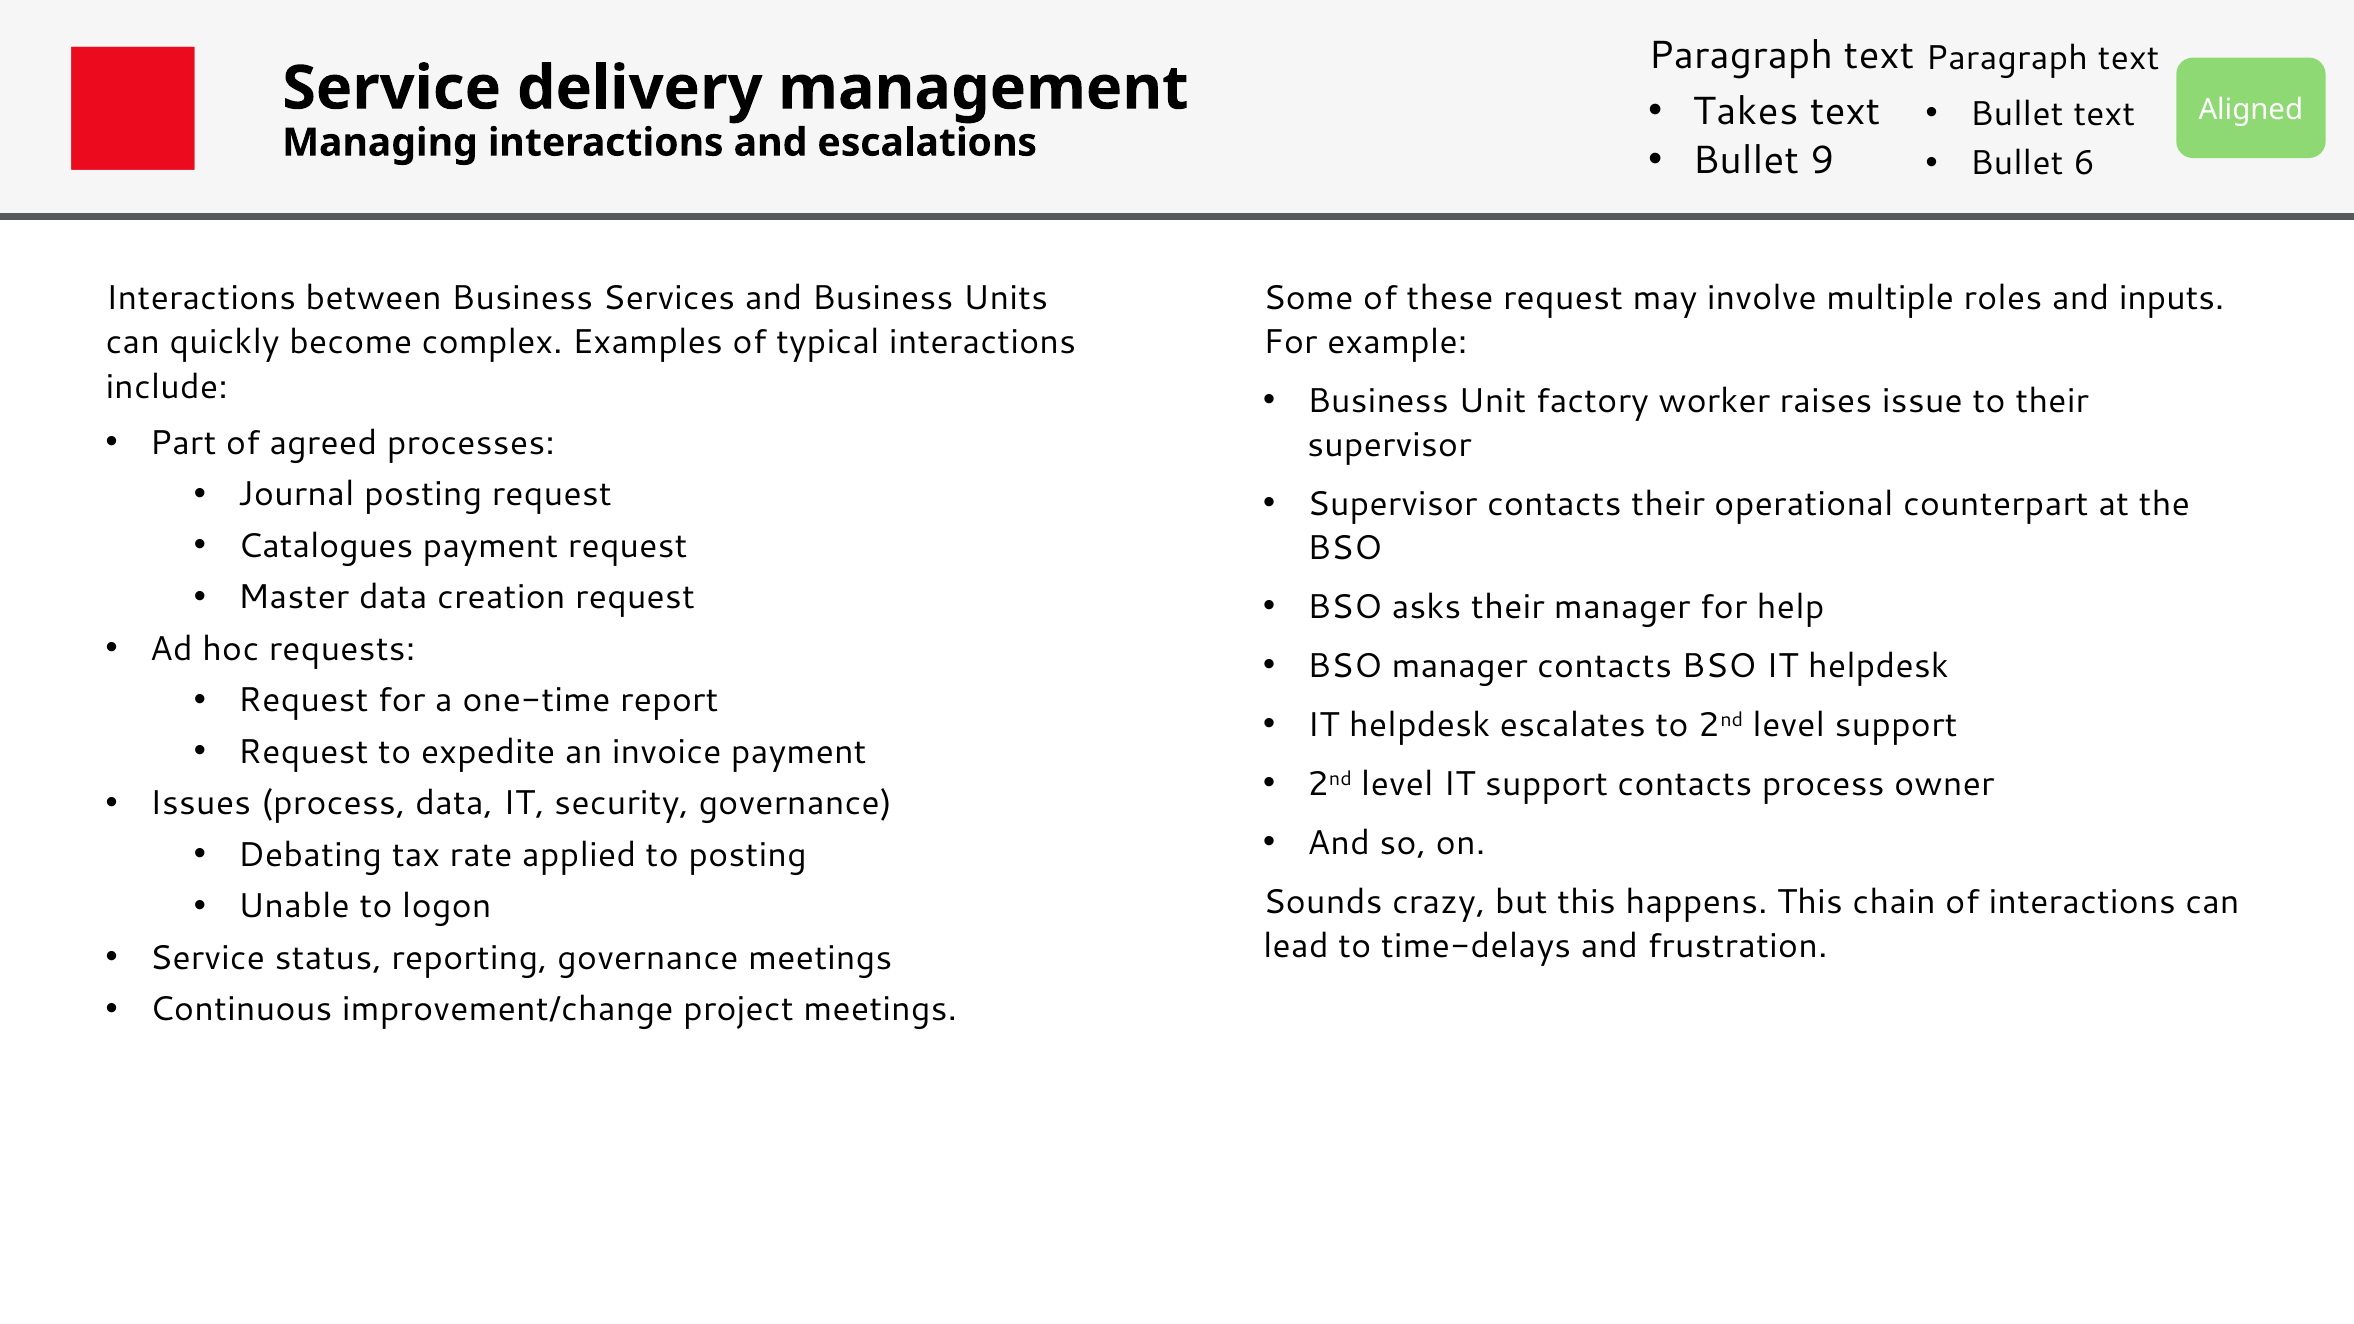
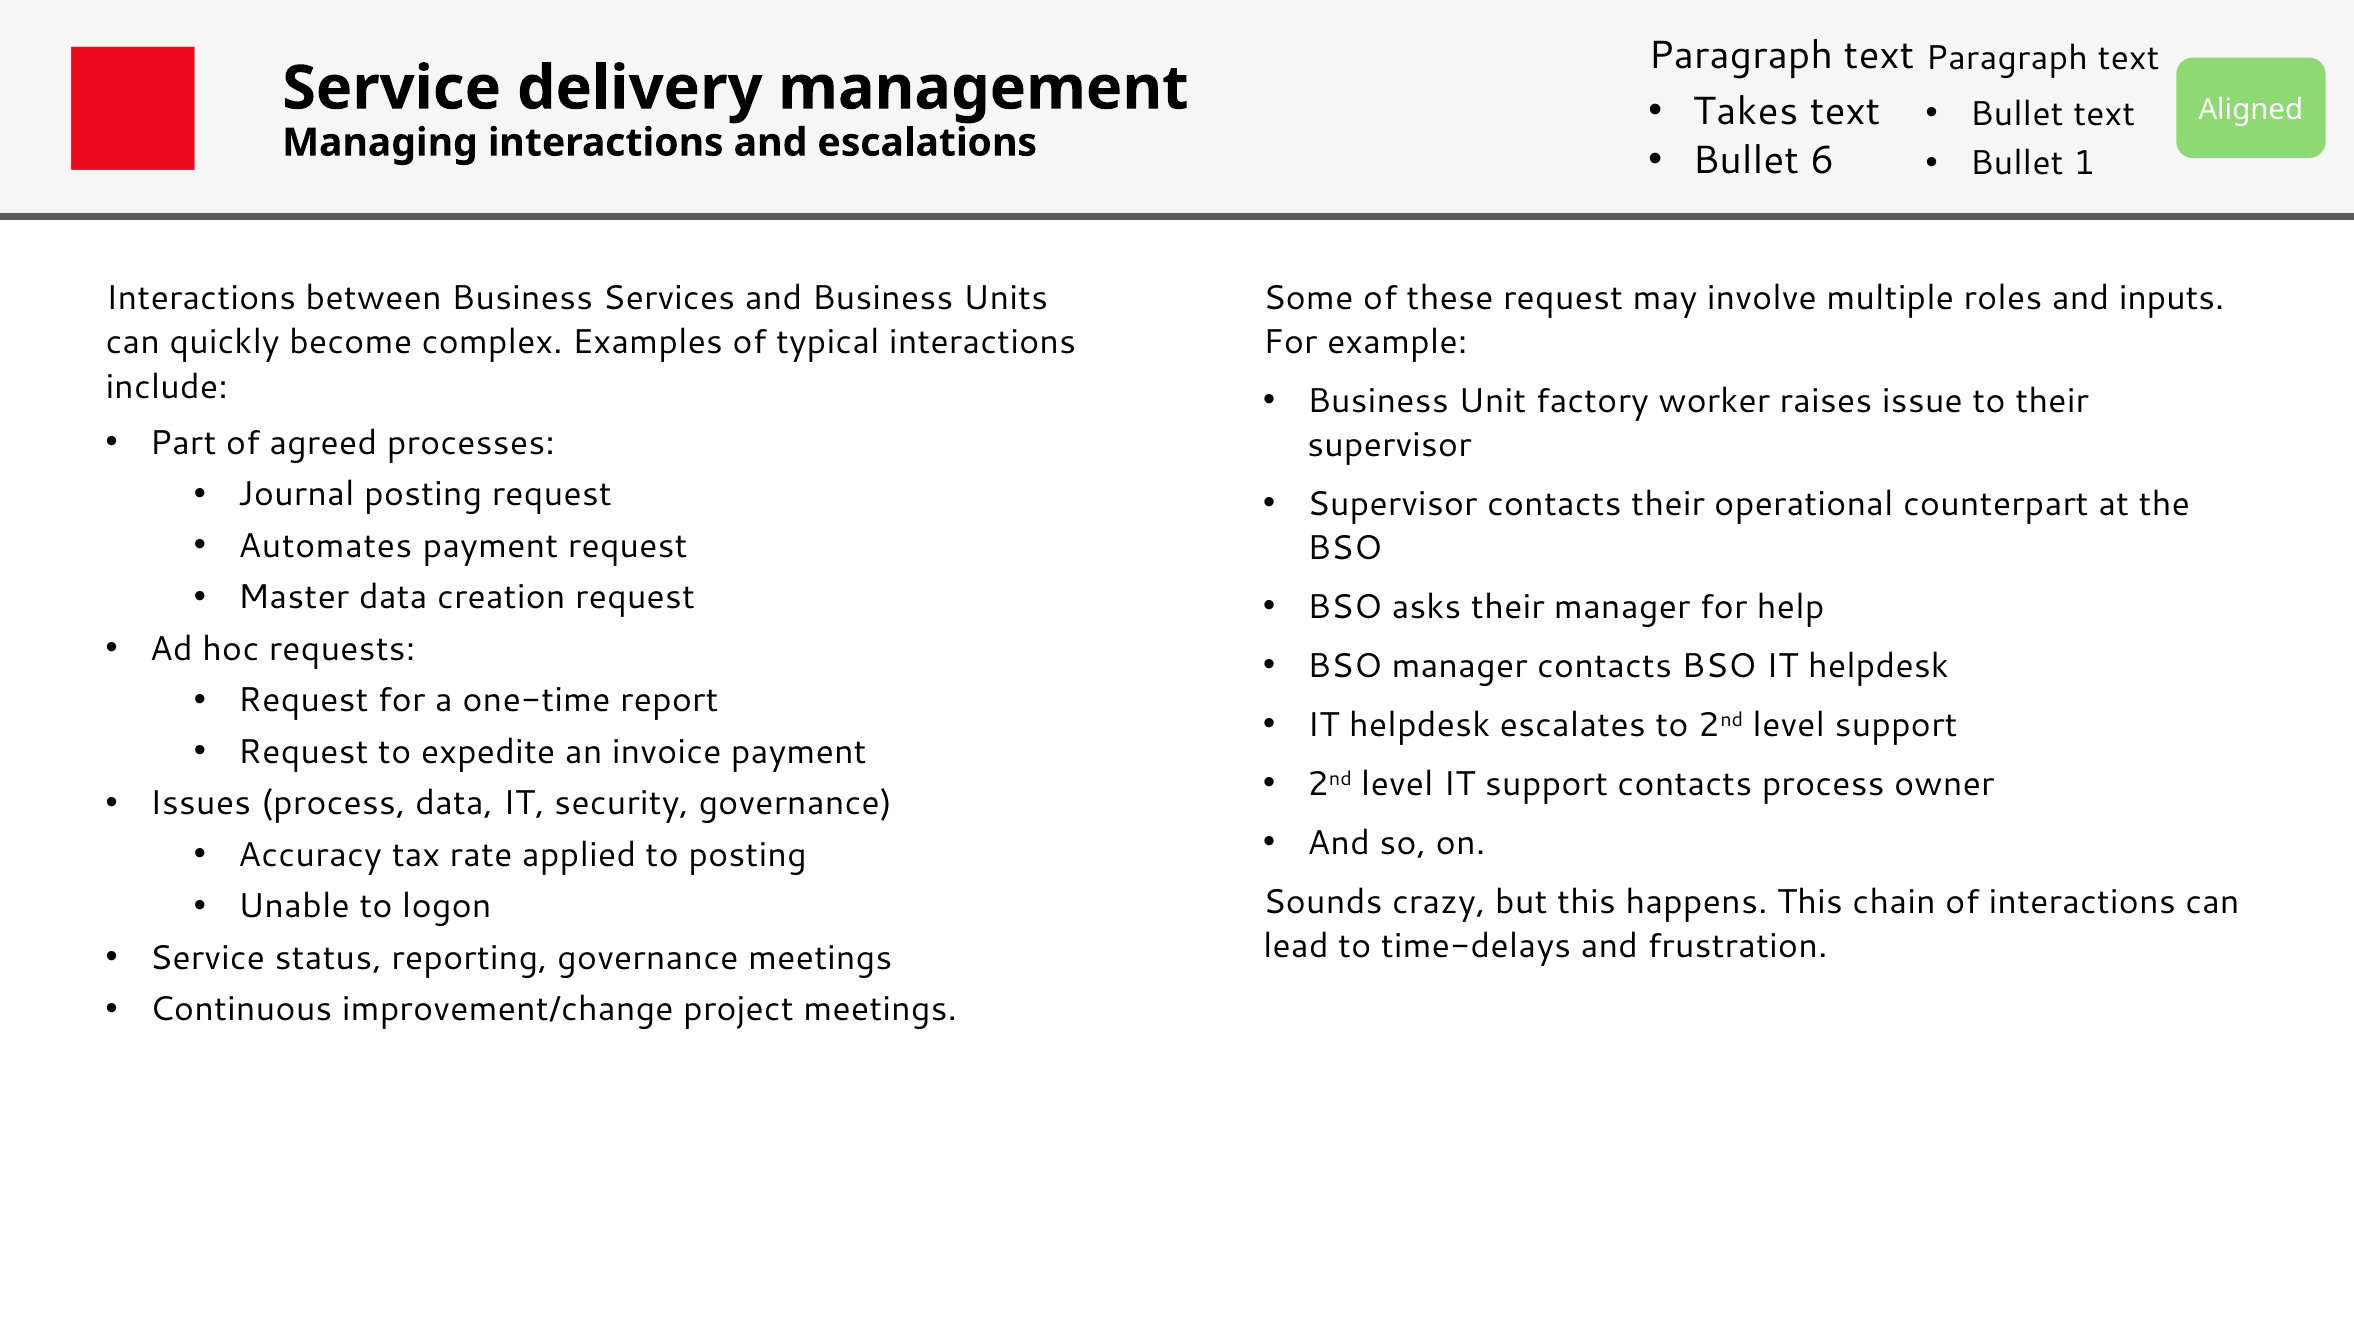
9: 9 -> 6 (1822, 161)
6: 6 -> 1 (2084, 164)
Catalogues: Catalogues -> Automates (325, 546)
Debating: Debating -> Accuracy (310, 855)
